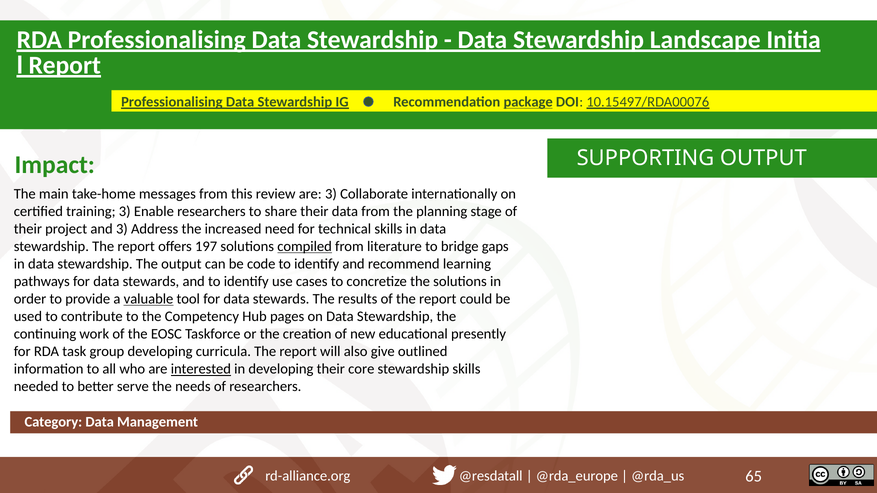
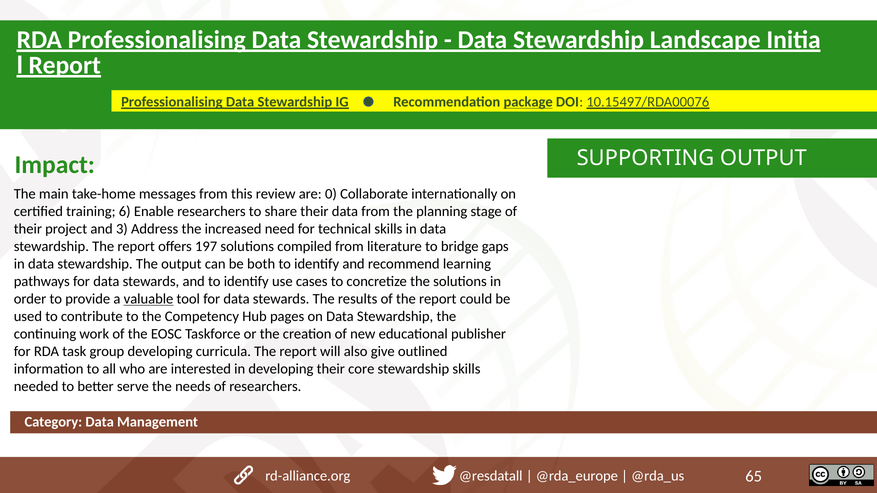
are 3: 3 -> 0 (331, 194)
training 3: 3 -> 6 (125, 212)
compiled underline: present -> none (305, 247)
code: code -> both (261, 264)
presently: presently -> publisher (479, 334)
interested underline: present -> none (201, 369)
